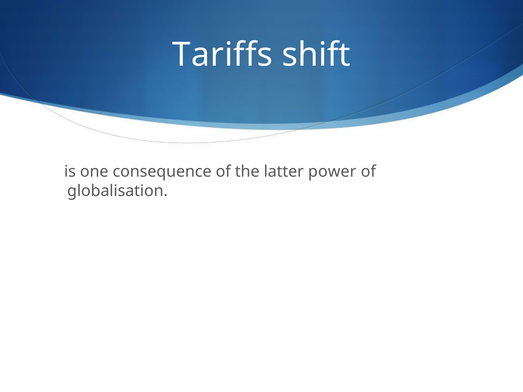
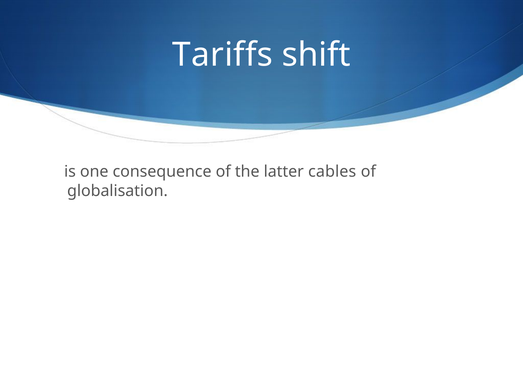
power: power -> cables (332, 172)
